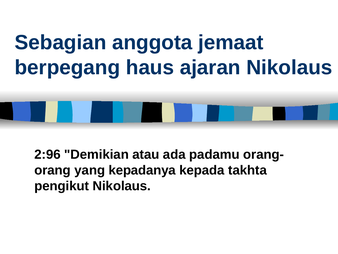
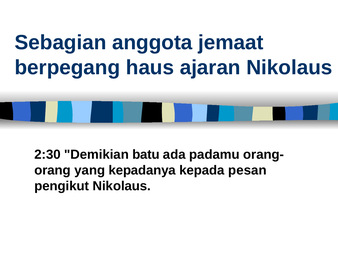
2:96: 2:96 -> 2:30 (47, 154)
atau: atau -> batu (146, 154)
takhta: takhta -> pesan (247, 170)
